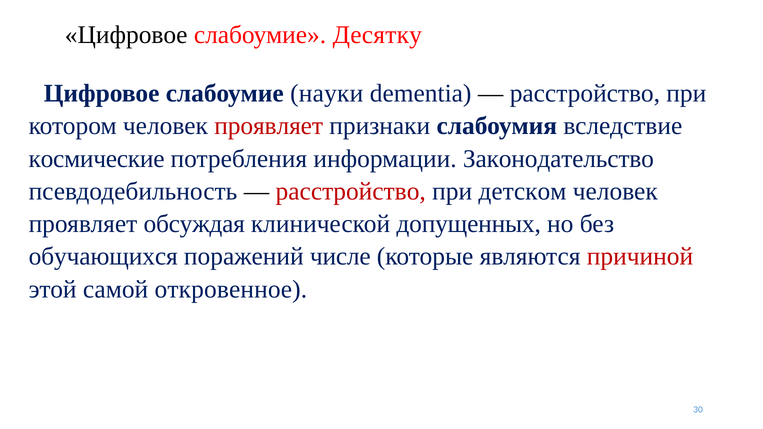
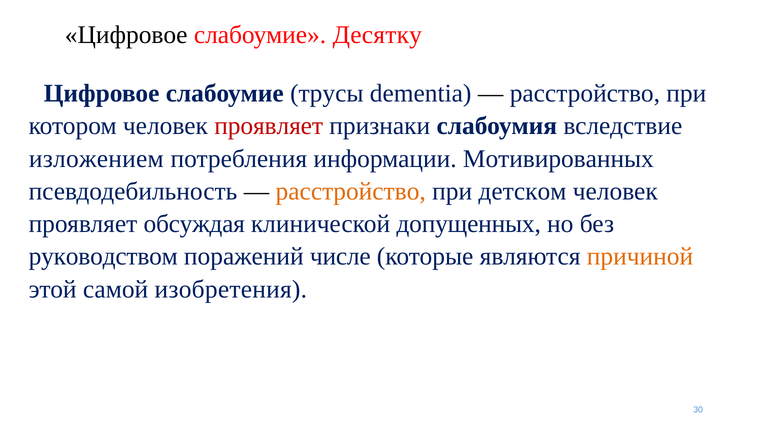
науки: науки -> трусы (327, 93)
космические: космические -> изложением (96, 159)
Законодательство: Законодательство -> Мотивированных (558, 159)
расстройство colour: red -> orange (351, 191)
обучающихся: обучающихся -> руководством (103, 257)
причиной colour: red -> orange (640, 257)
откровенное: откровенное -> изобретения (231, 289)
